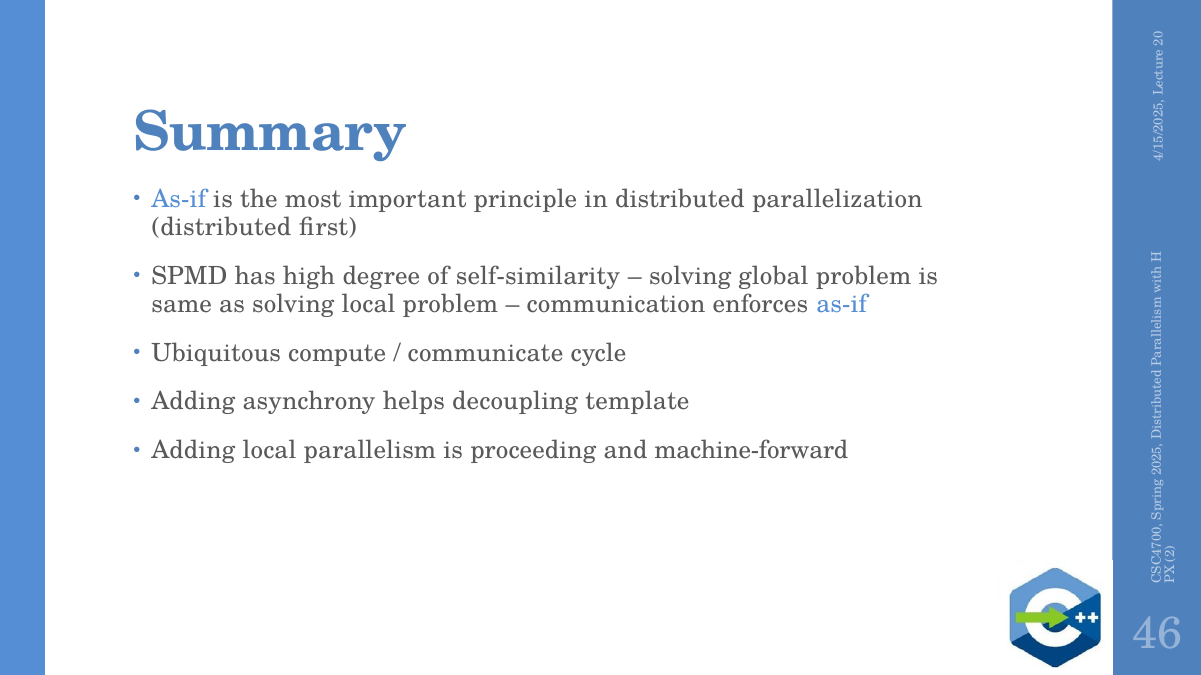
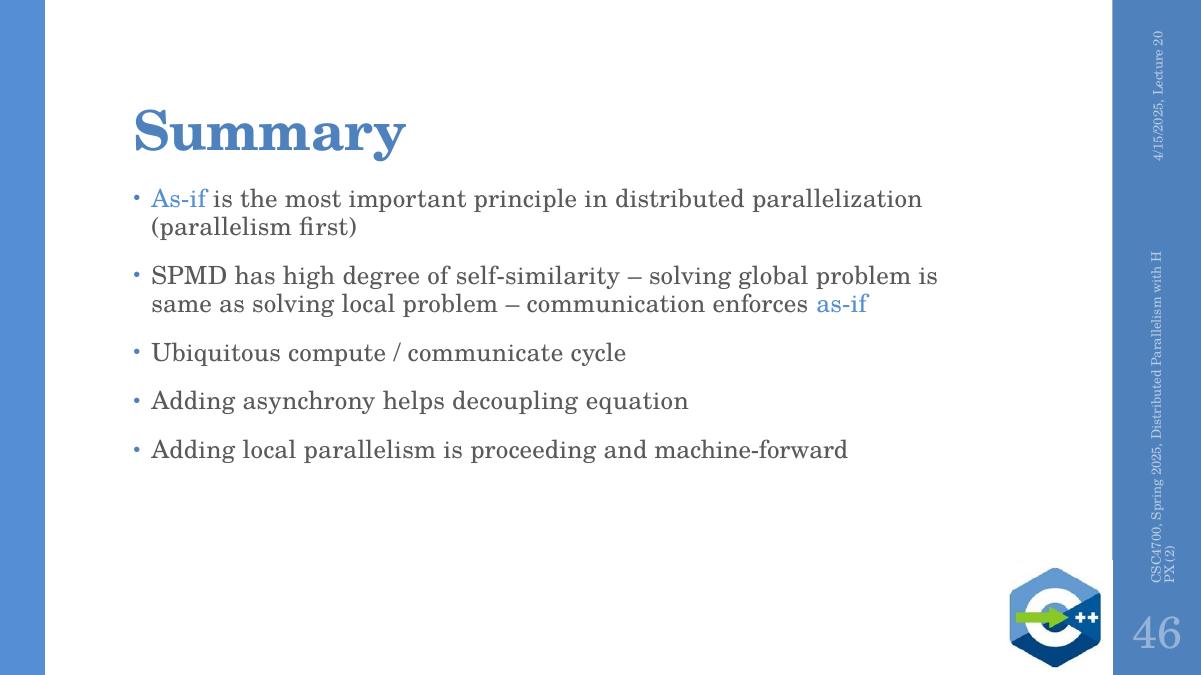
distributed: distributed -> parallelism (222, 228)
template: template -> equation (637, 402)
